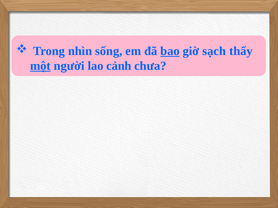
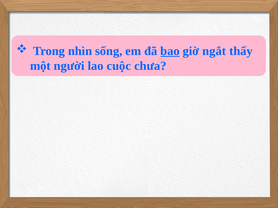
sạch: sạch -> ngắt (214, 51)
một underline: present -> none (40, 66)
cảnh: cảnh -> cuộc (119, 66)
